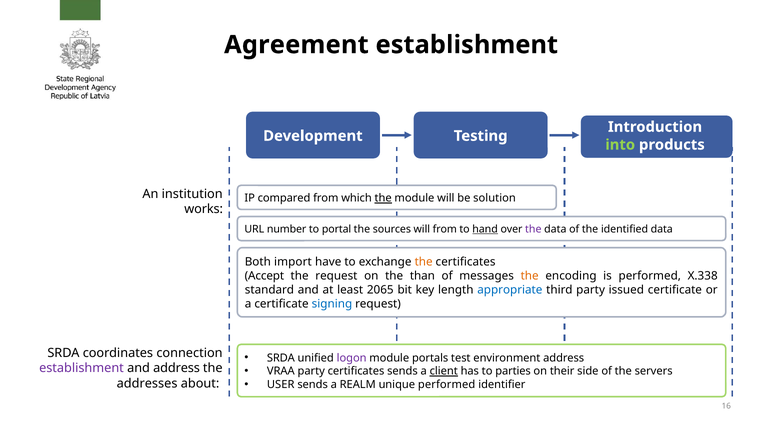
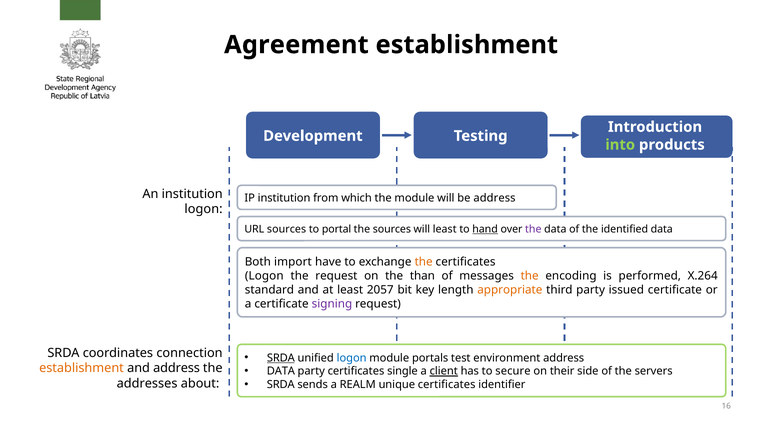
IP compared: compared -> institution (284, 198)
the underline: present -> none (383, 198)
be solution: solution -> address (495, 198)
works: works -> logon (204, 209)
URL number: number -> sources (287, 229)
will from: from -> least (445, 229)
Accept: Accept -> Logon (264, 276)
X.338: X.338 -> X.264 (703, 276)
2065: 2065 -> 2057 (380, 290)
appropriate colour: blue -> orange (510, 290)
signing colour: blue -> purple (332, 304)
SRDA underline: none -> present (281, 358)
logon colour: purple -> blue (352, 358)
establishment colour: purple -> orange (81, 368)
VRAA: VRAA -> DATA (281, 371)
certificates sends: sends -> single (402, 371)
parties: parties -> secure (513, 371)
USER: USER -> SRDA (281, 384)
unique performed: performed -> certificates (447, 384)
